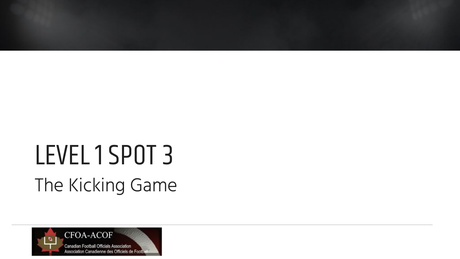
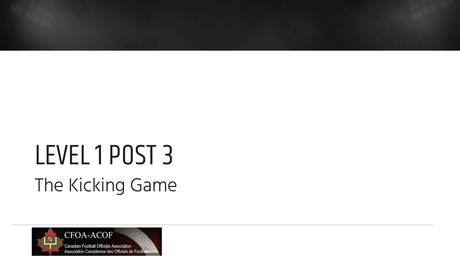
SPOT: SPOT -> POST (133, 155)
